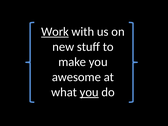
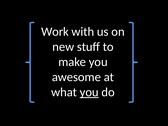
Work underline: present -> none (55, 32)
